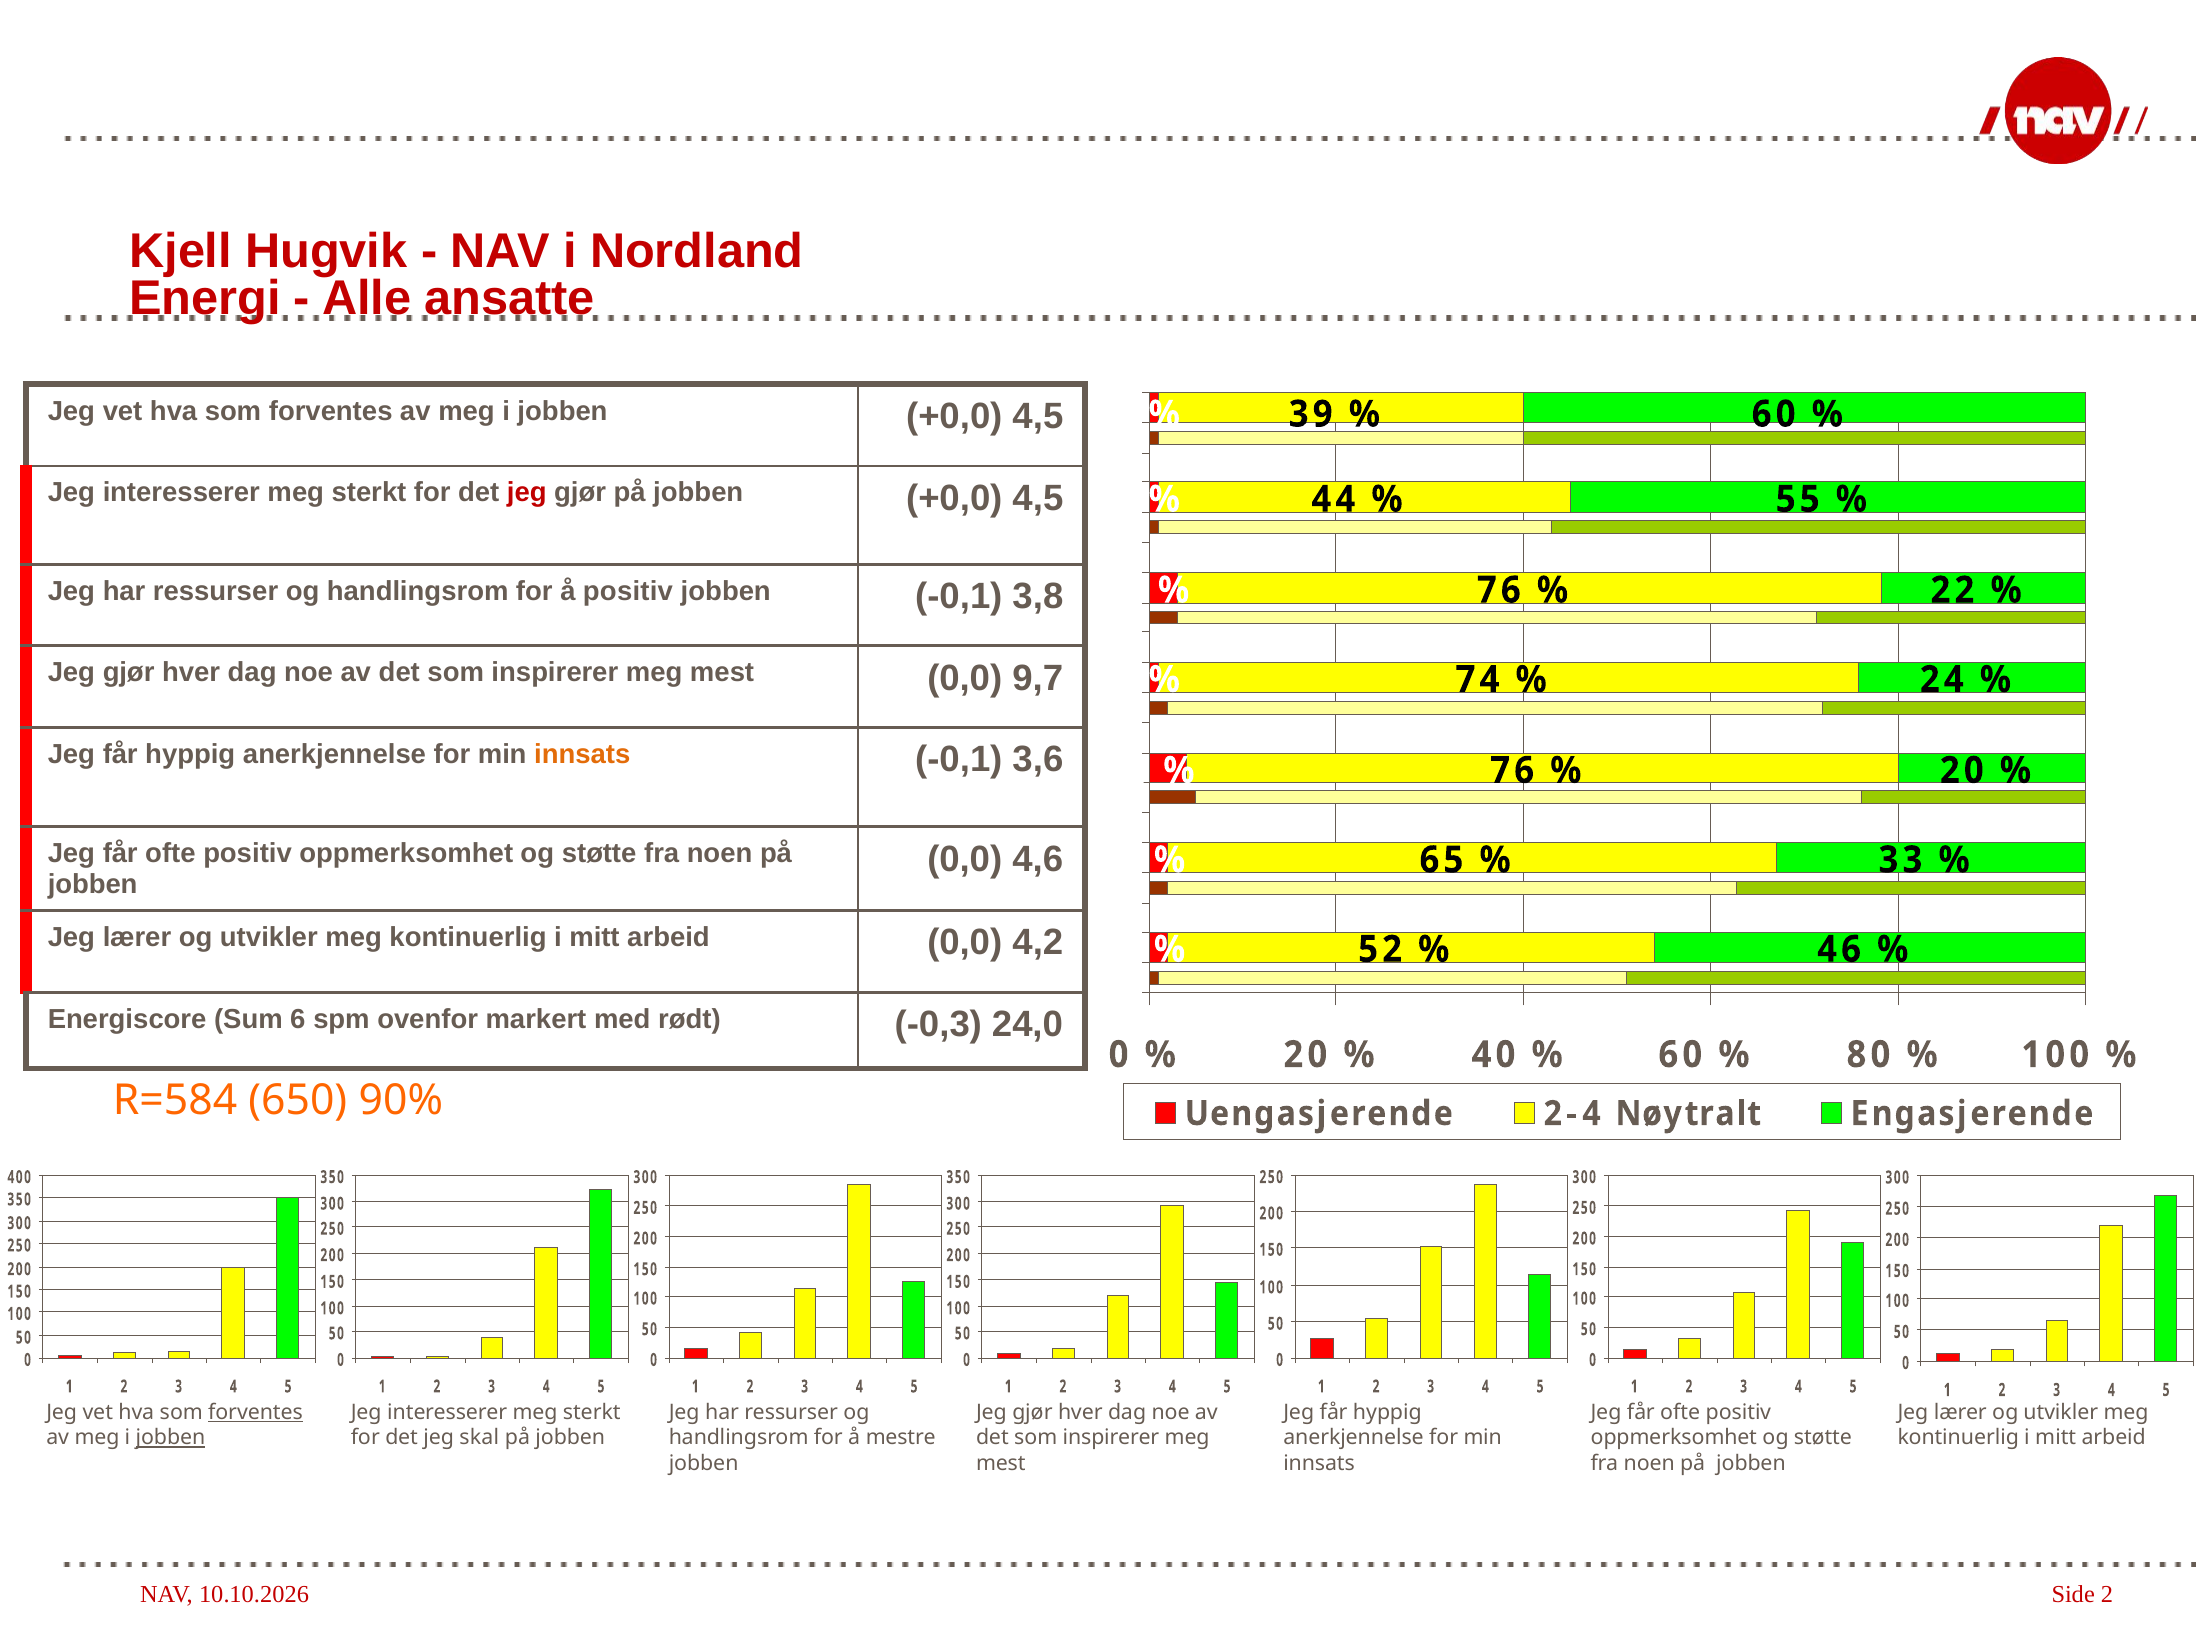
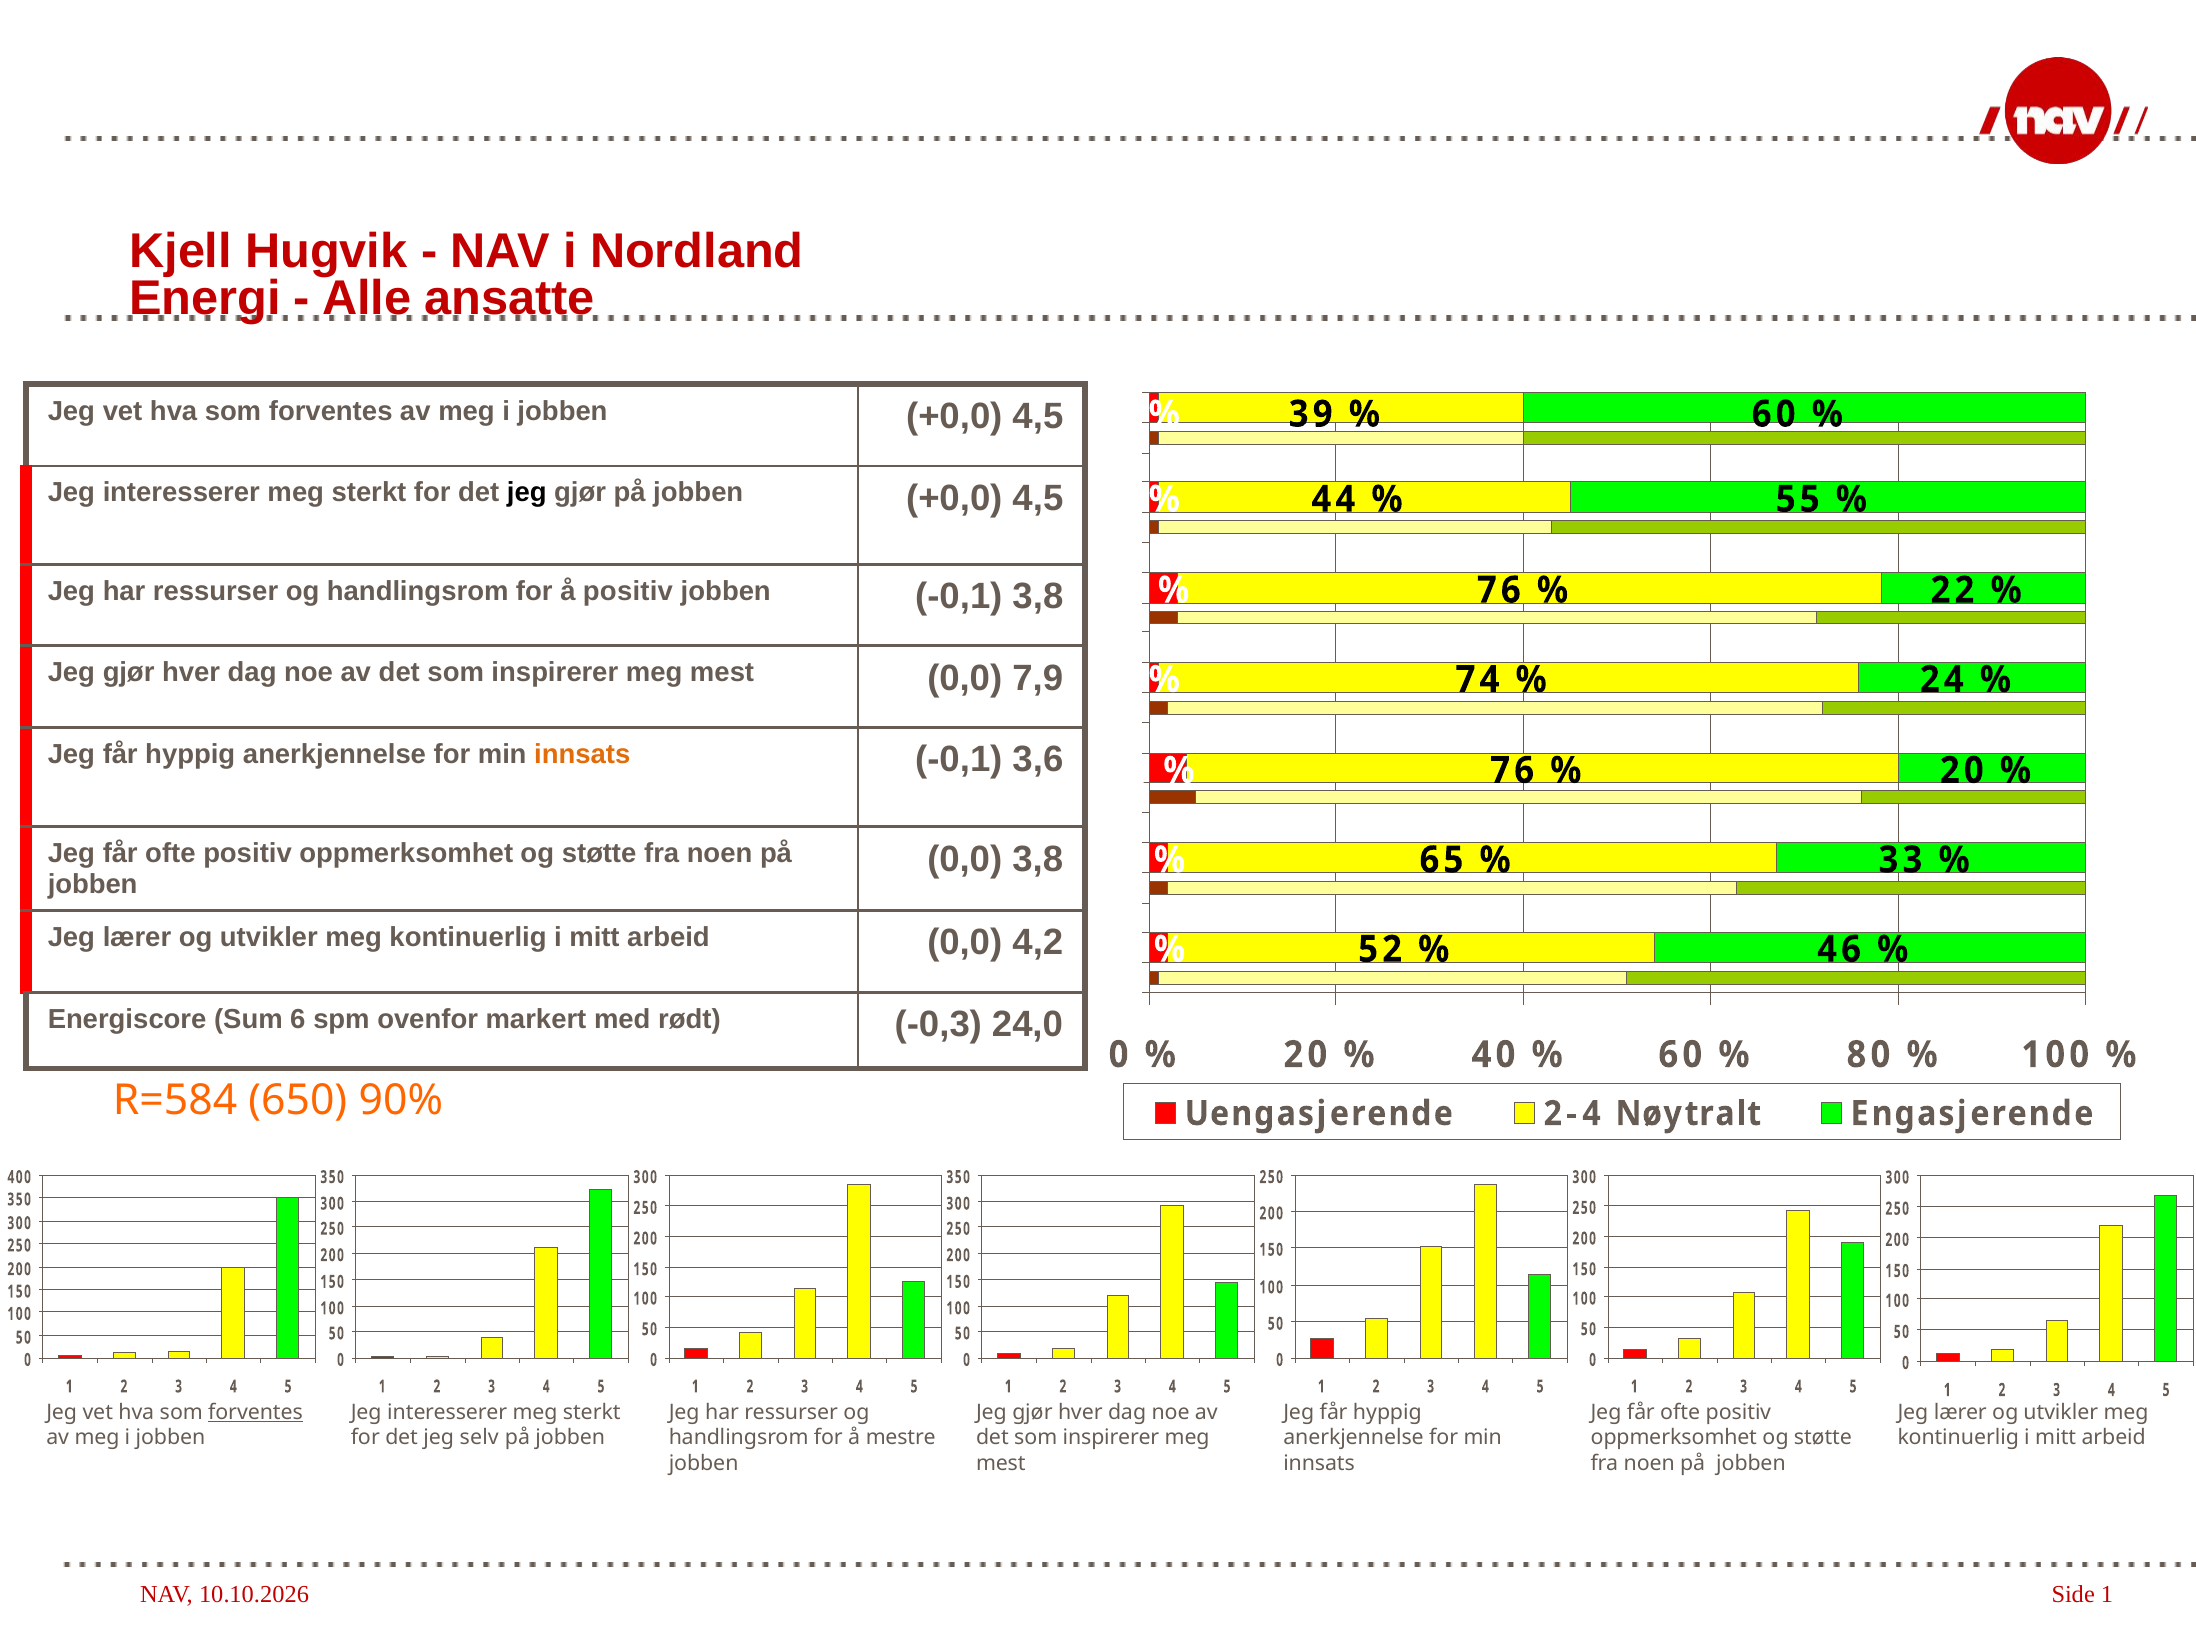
jeg colour: red -> black (527, 493)
9,7: 9,7 -> 7,9 (1038, 678)
0,0 4,6: 4,6 -> 3,8 (1038, 859)
jobben underline: present -> none (170, 1438)
skal: skal -> selv (479, 1438)
2: 2 -> 1 (2107, 1594)
